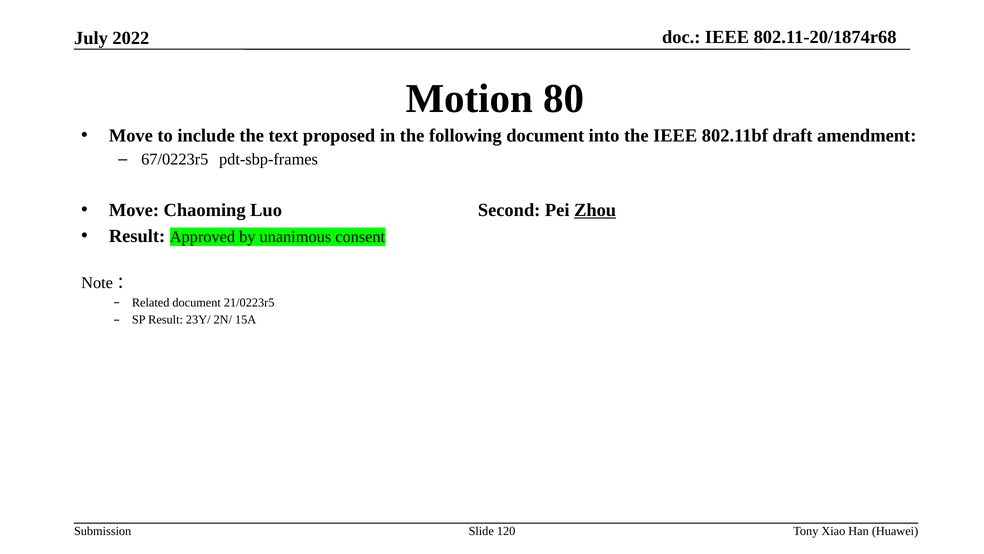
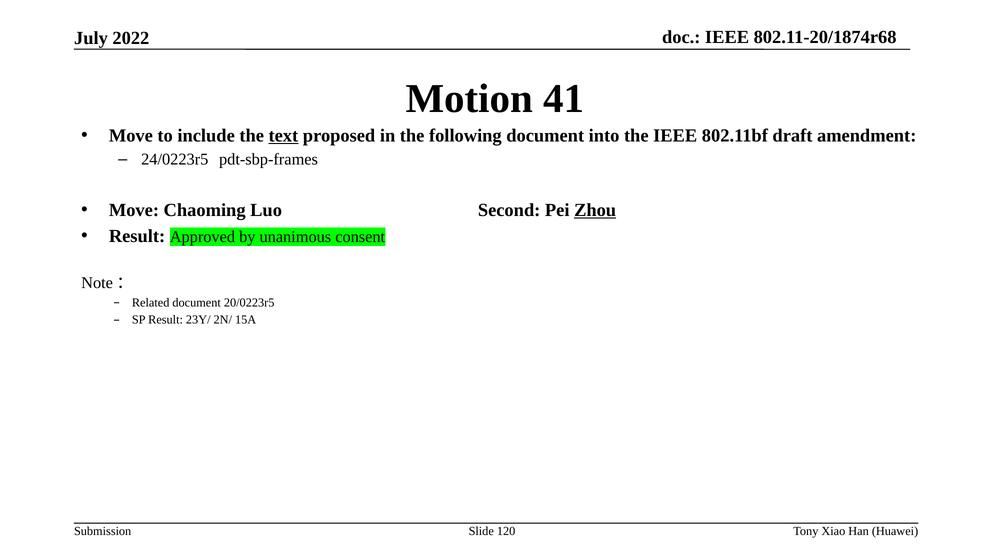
80: 80 -> 41 (564, 99)
text underline: none -> present (283, 135)
67/0223r5: 67/0223r5 -> 24/0223r5 (175, 159)
21/0223r5: 21/0223r5 -> 20/0223r5 (249, 302)
